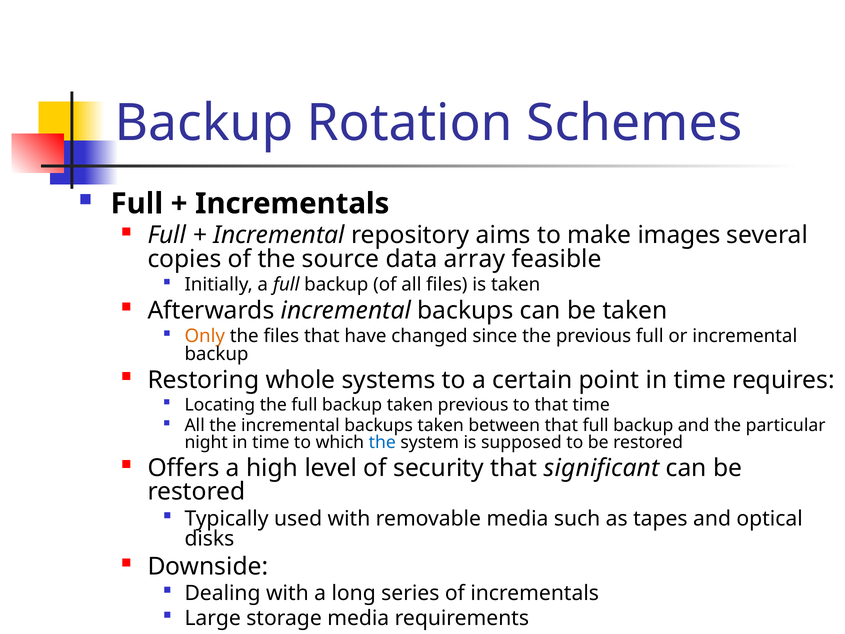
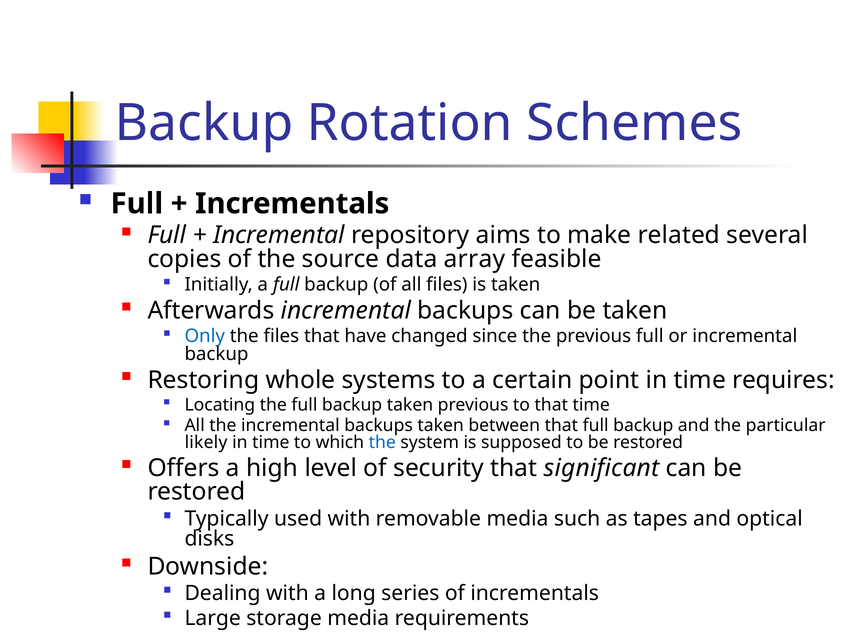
images: images -> related (679, 235)
Only colour: orange -> blue (205, 336)
night: night -> likely (206, 442)
